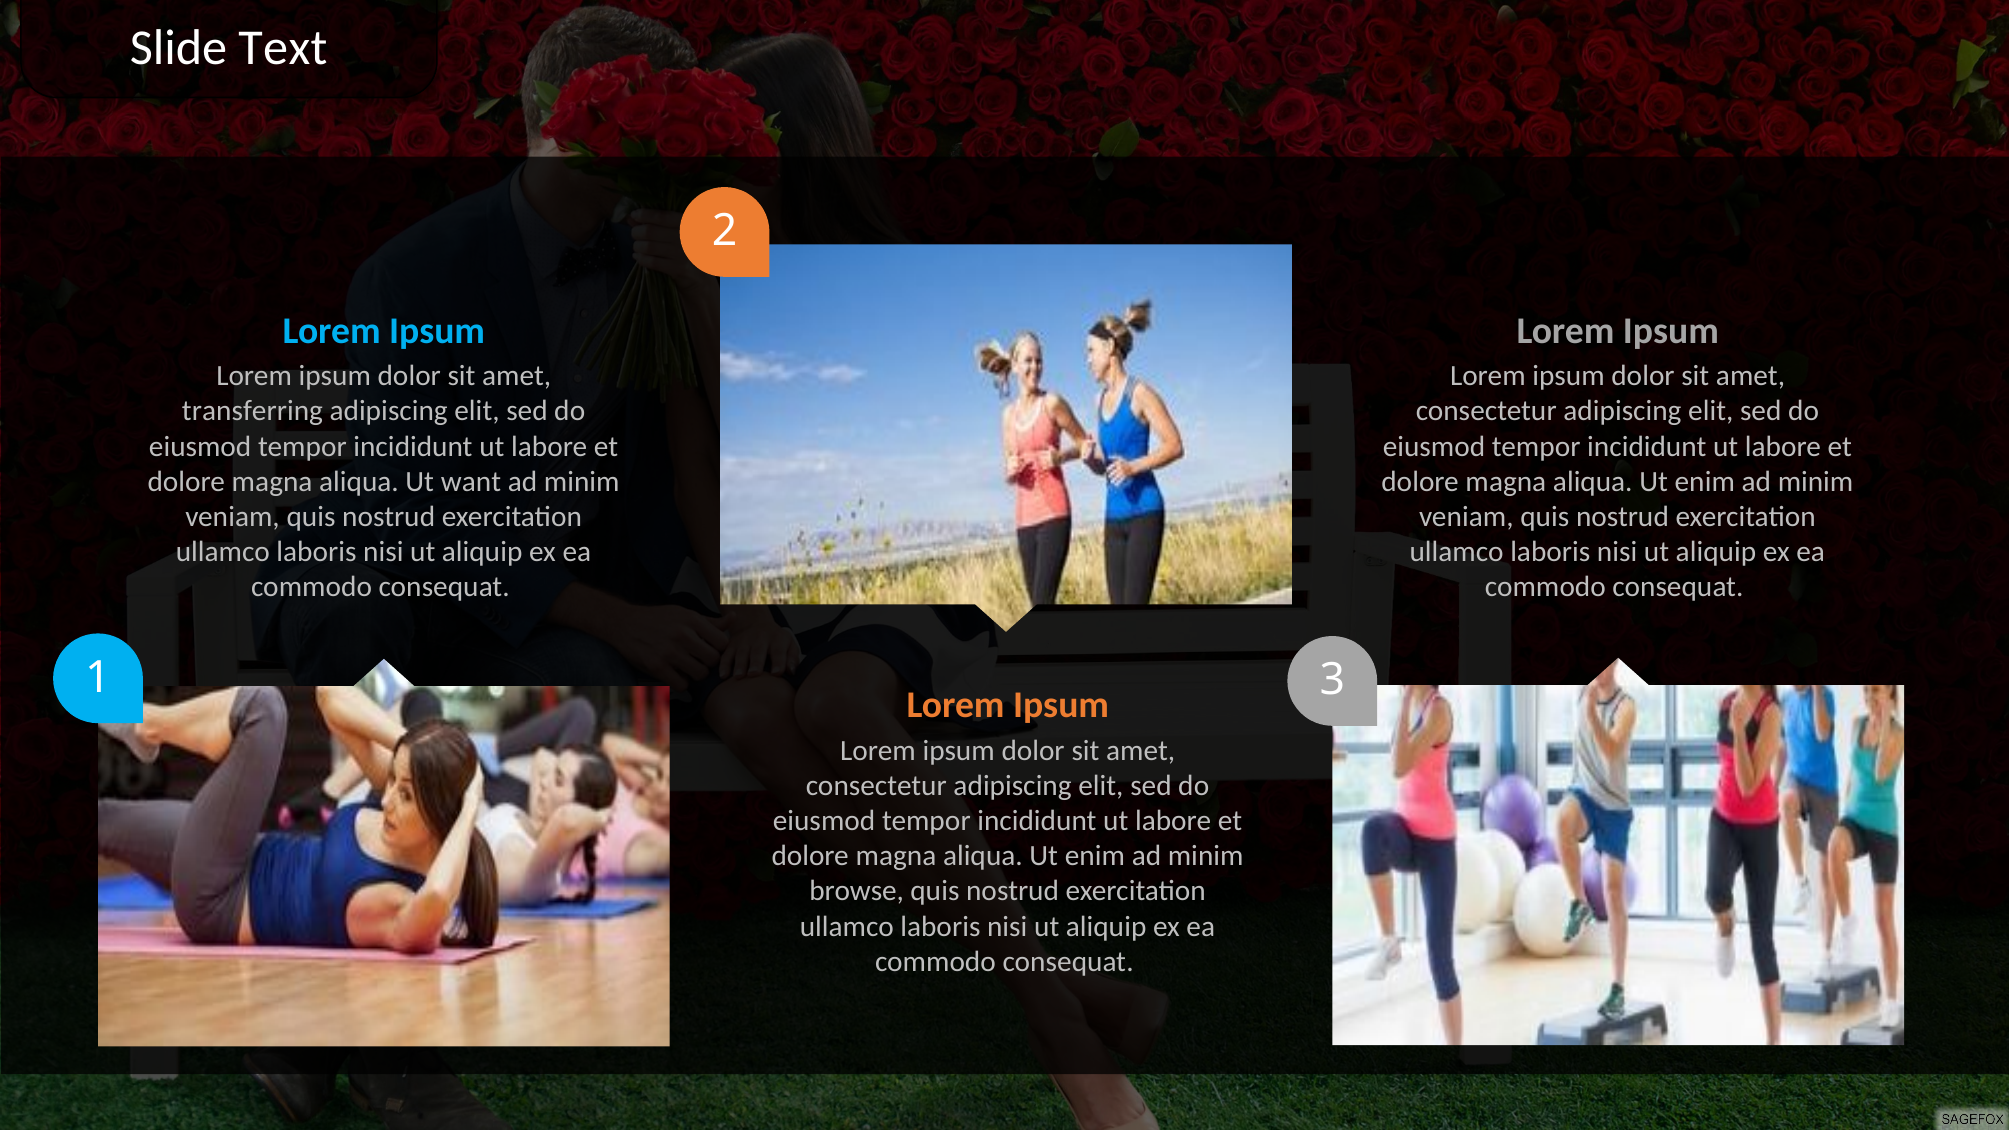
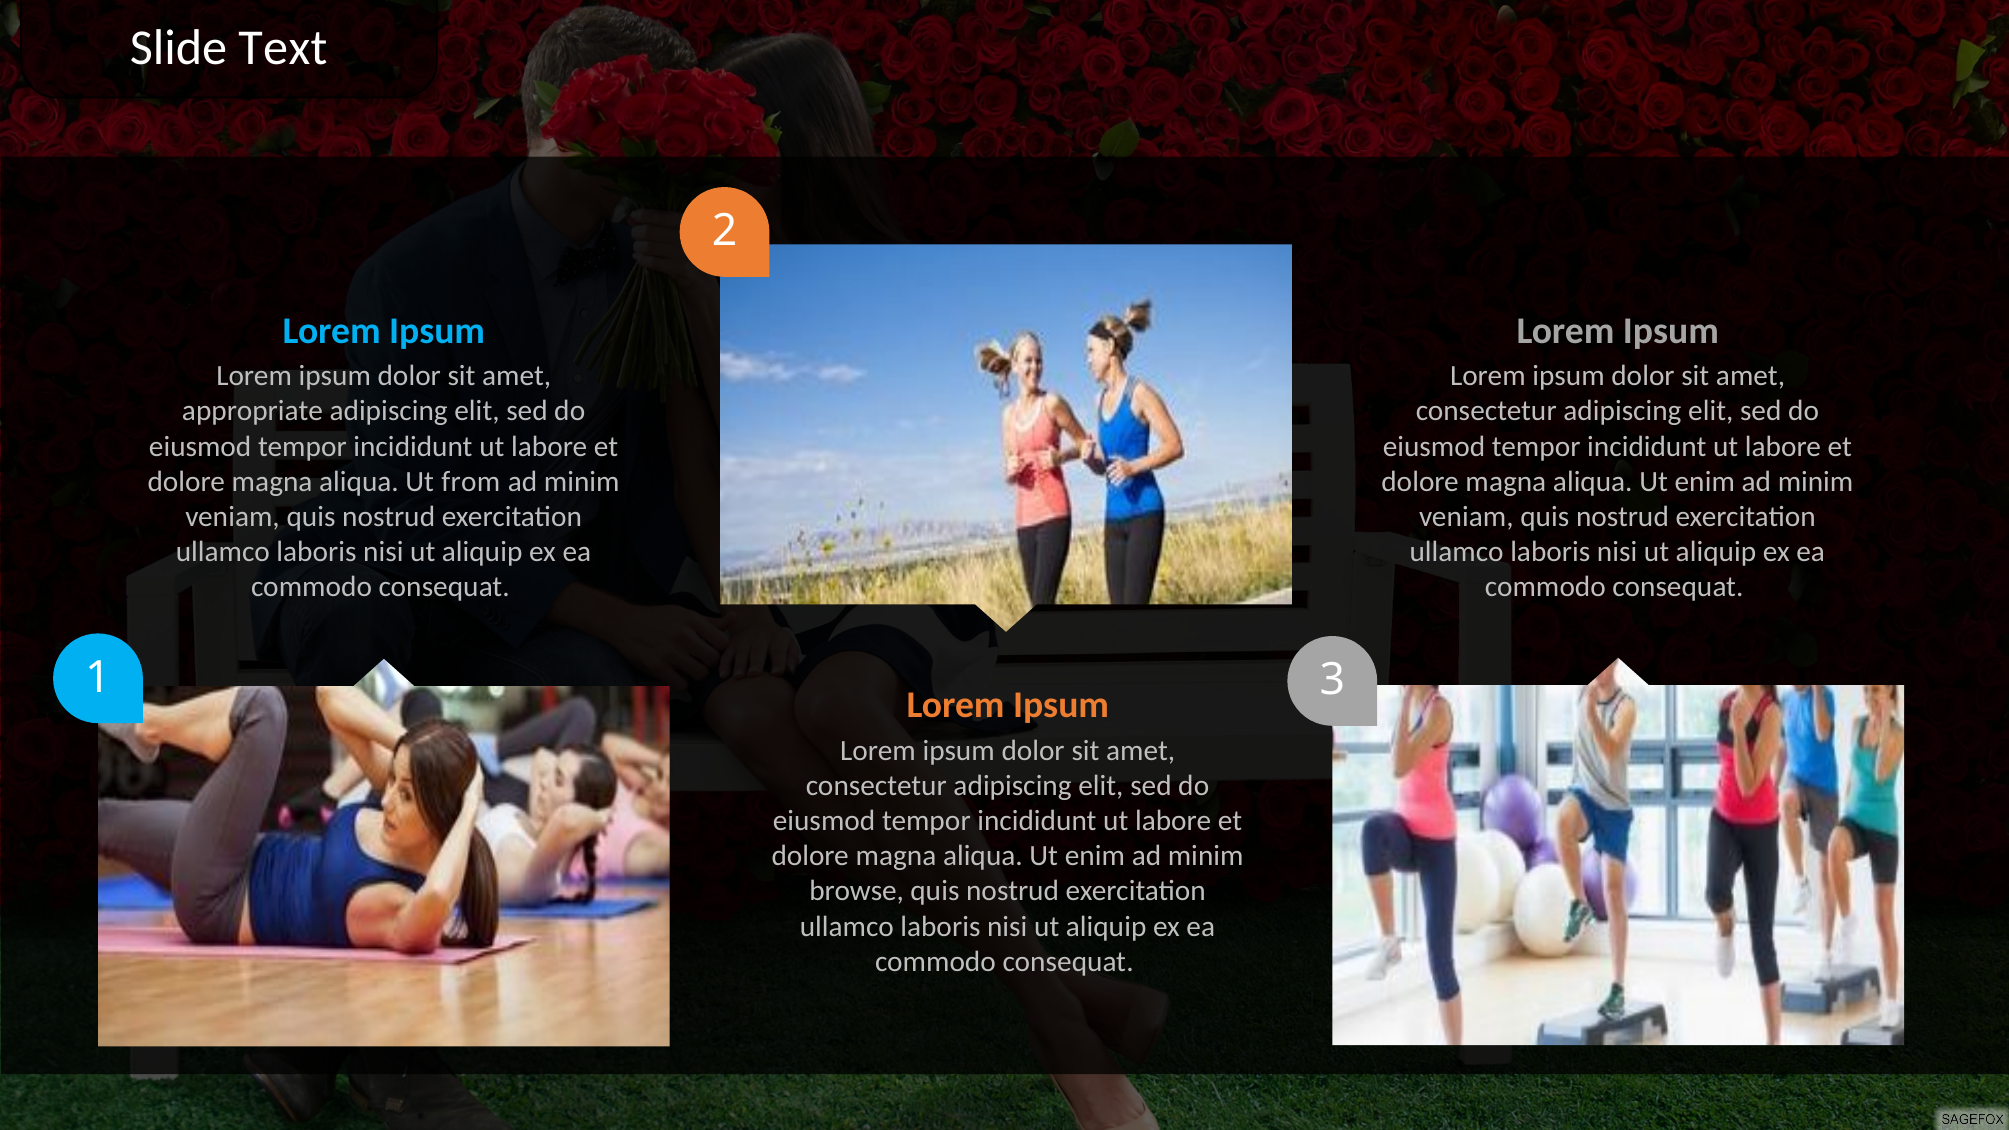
transferring: transferring -> appropriate (252, 411)
want: want -> from (471, 482)
